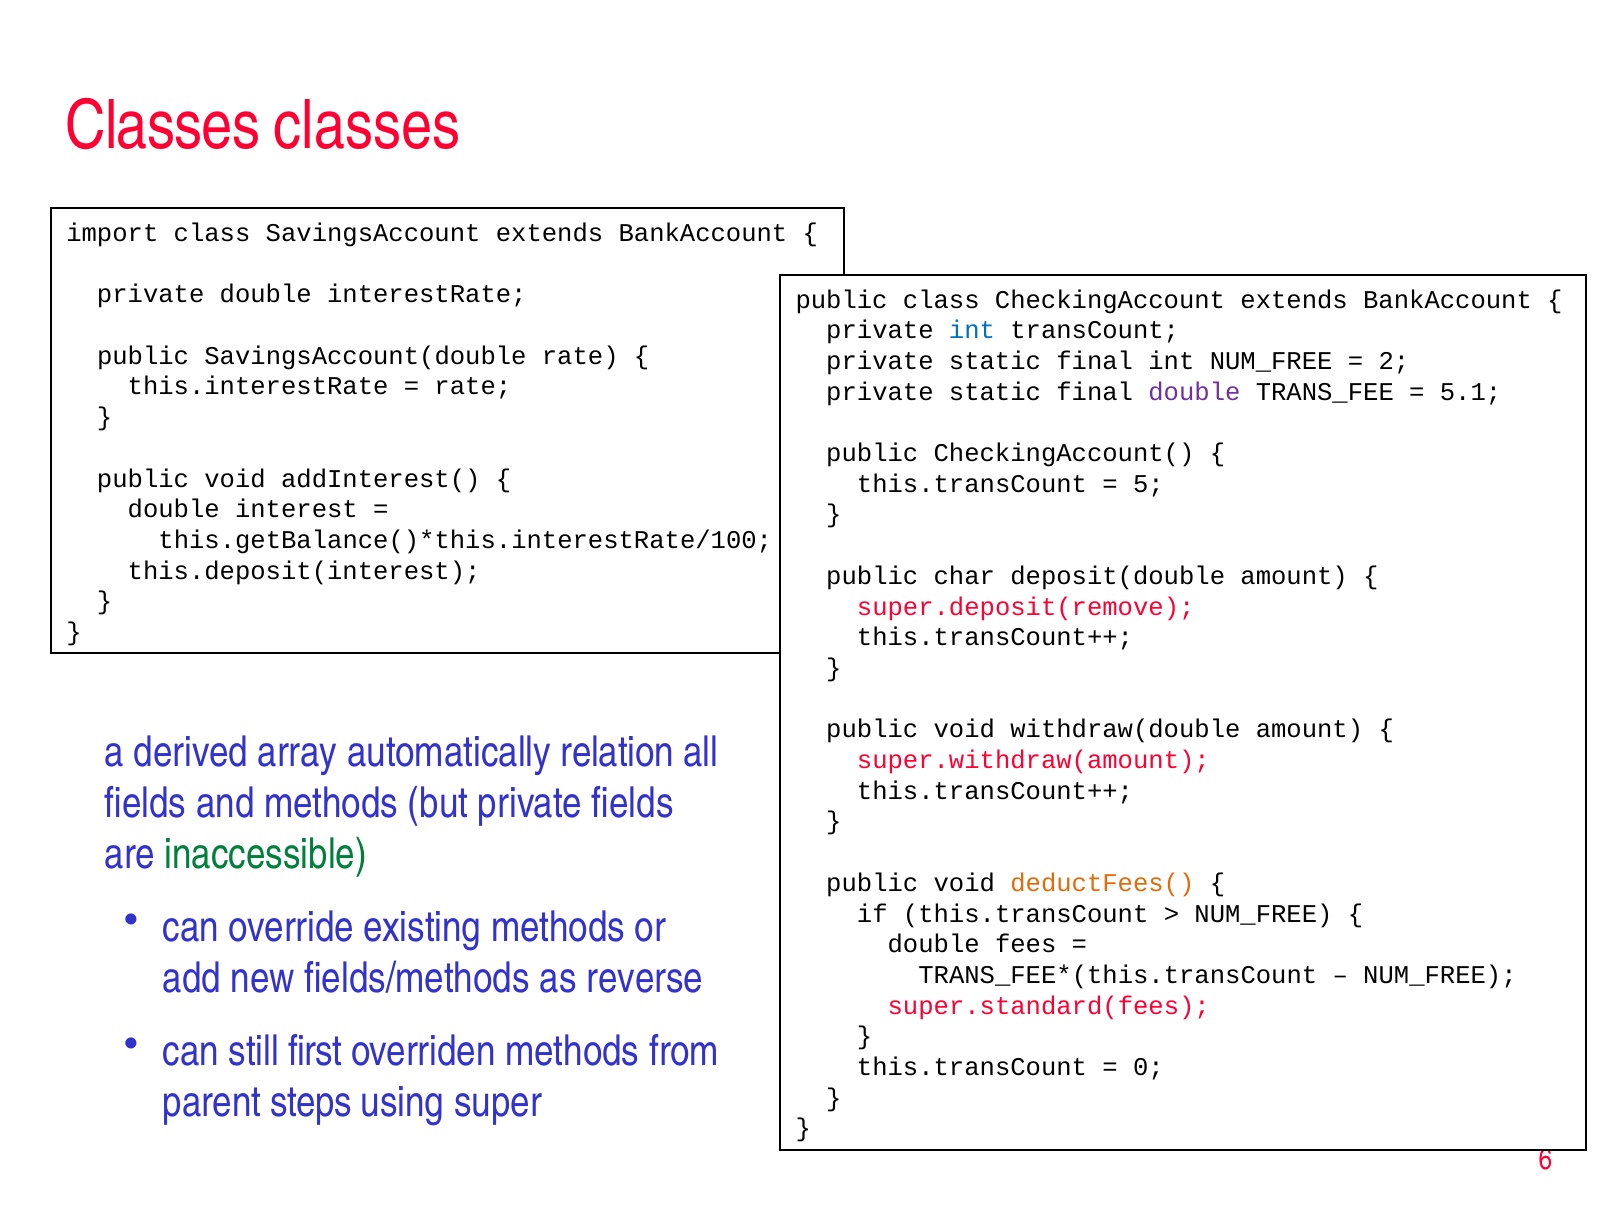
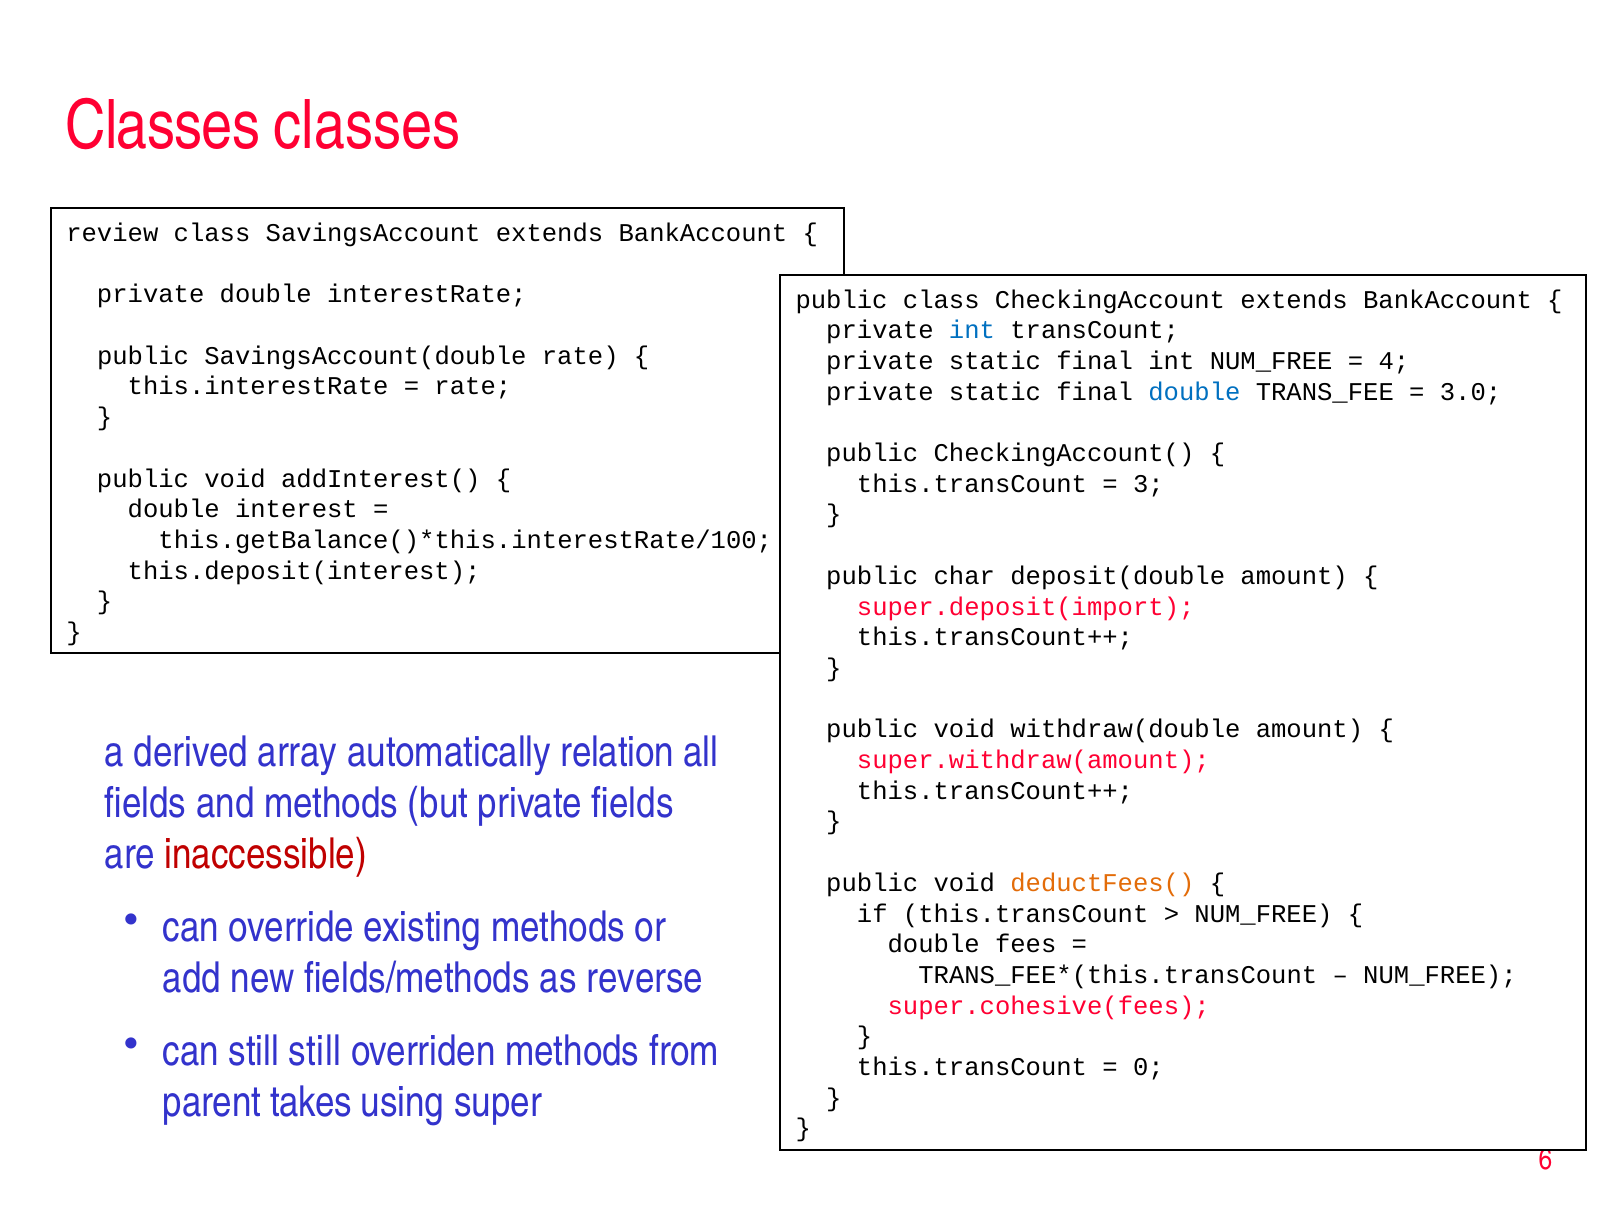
import: import -> review (112, 233)
2: 2 -> 4 (1394, 361)
double colour: purple -> blue (1194, 392)
5.1: 5.1 -> 3.0 (1471, 392)
5: 5 -> 3 (1148, 484)
super.deposit(remove: super.deposit(remove -> super.deposit(import (1026, 607)
inaccessible colour: green -> red (266, 855)
super.standard(fees: super.standard(fees -> super.cohesive(fees (1049, 1006)
still first: first -> still (315, 1051)
steps: steps -> takes (311, 1102)
